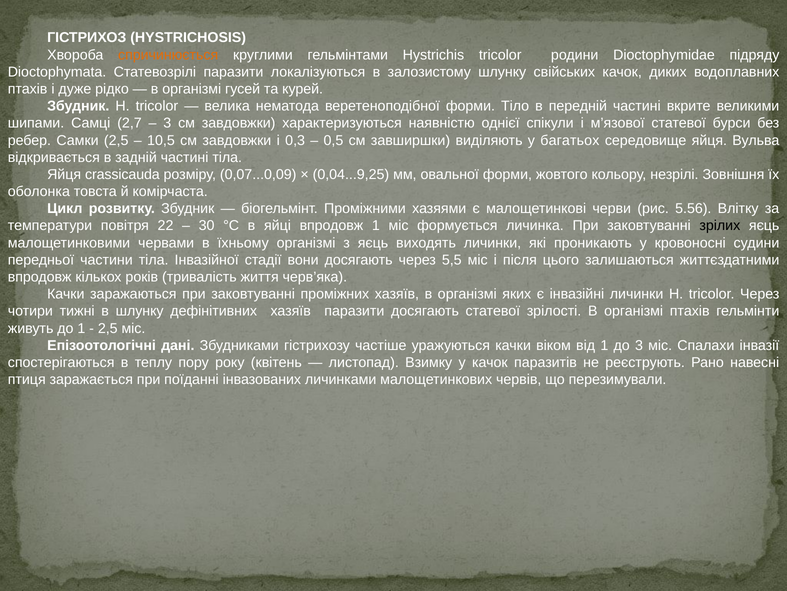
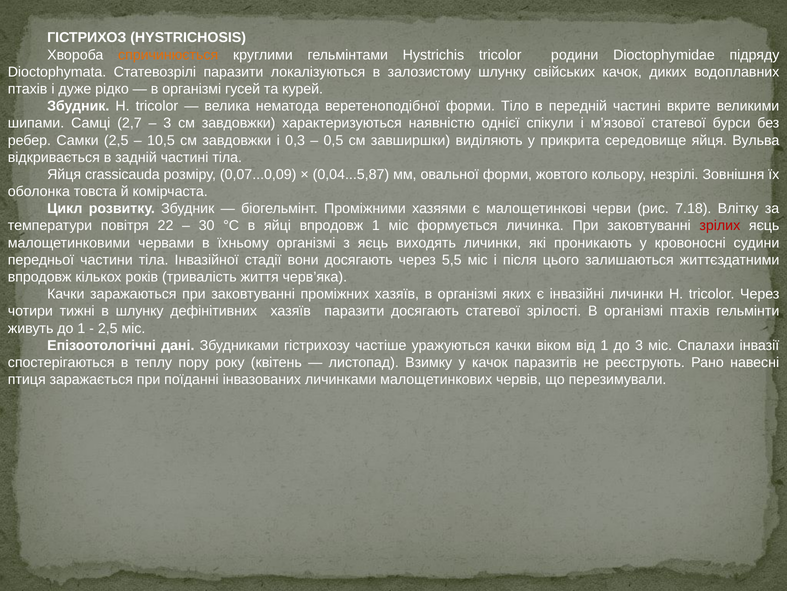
багатьох: багатьох -> прикрита (570, 140)
0,04...9,25: 0,04...9,25 -> 0,04...5,87 (351, 174)
5.56: 5.56 -> 7.18 (693, 208)
зрілих colour: black -> red (720, 225)
